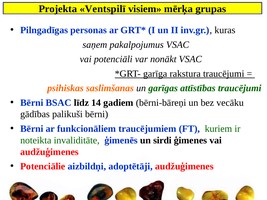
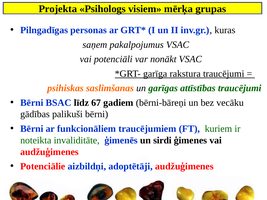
Ventspilī: Ventspilī -> Psihologs (103, 9)
14: 14 -> 67 (96, 103)
